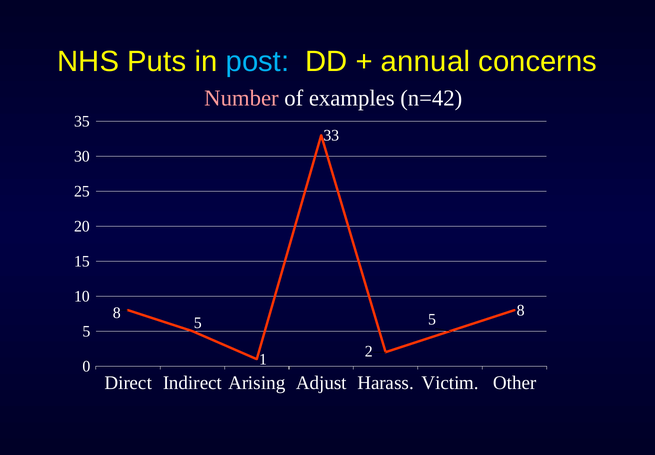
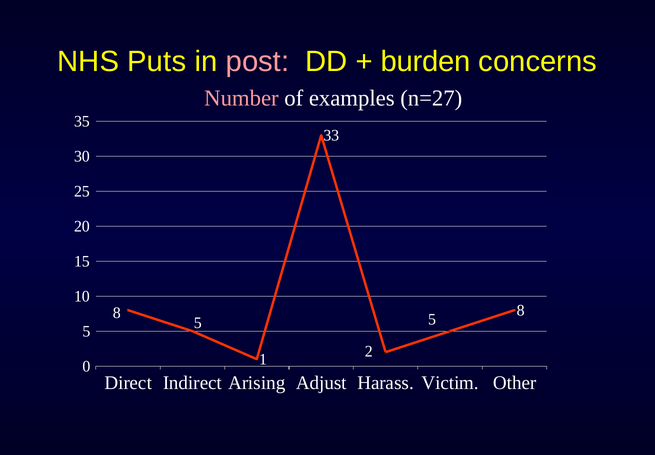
post colour: light blue -> pink (257, 61)
annual: annual -> burden (426, 61)
n=42: n=42 -> n=27 (431, 98)
